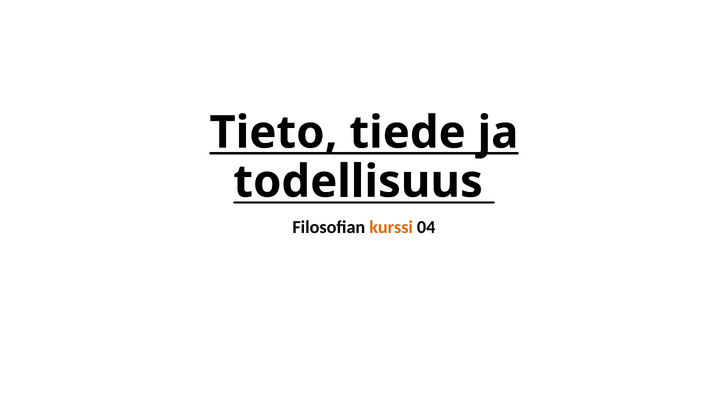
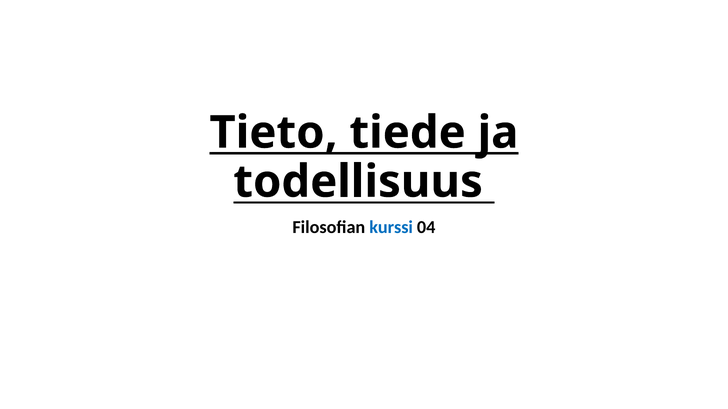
kurssi colour: orange -> blue (391, 228)
